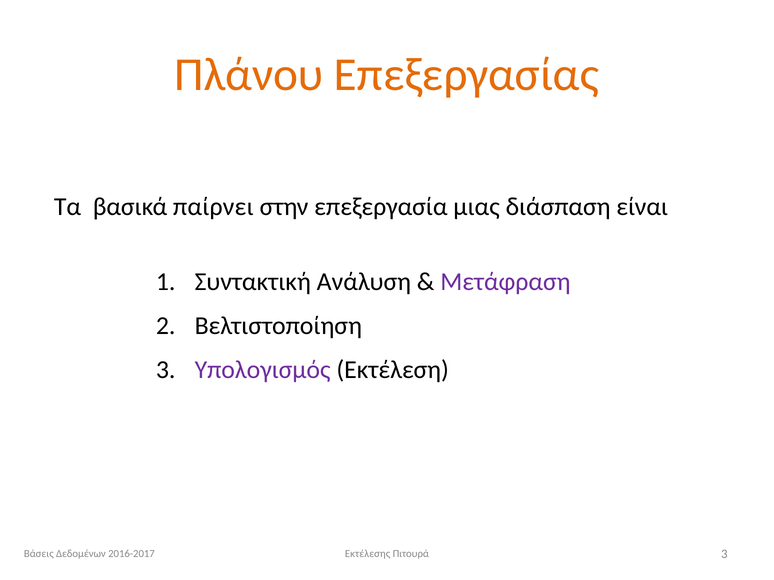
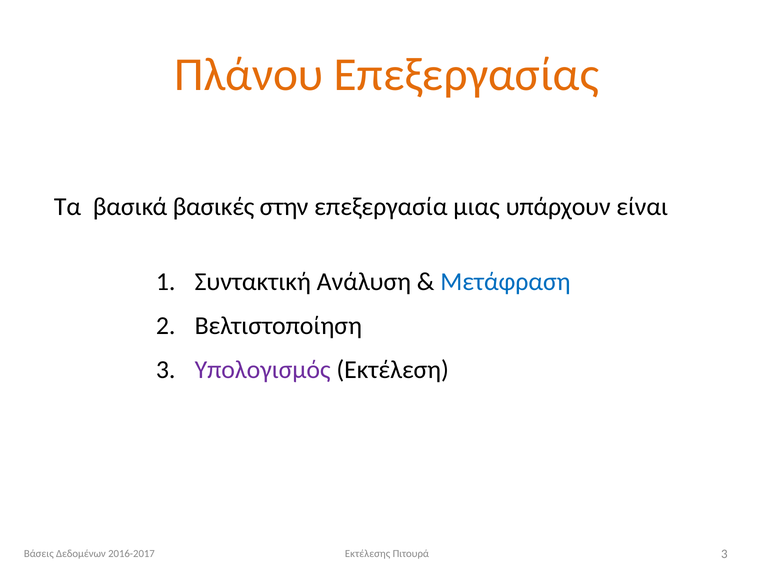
παίρνει: παίρνει -> βασικές (214, 207)
διάσπαση: διάσπαση -> υπάρχουν (558, 207)
Μετάφραση colour: purple -> blue (505, 282)
